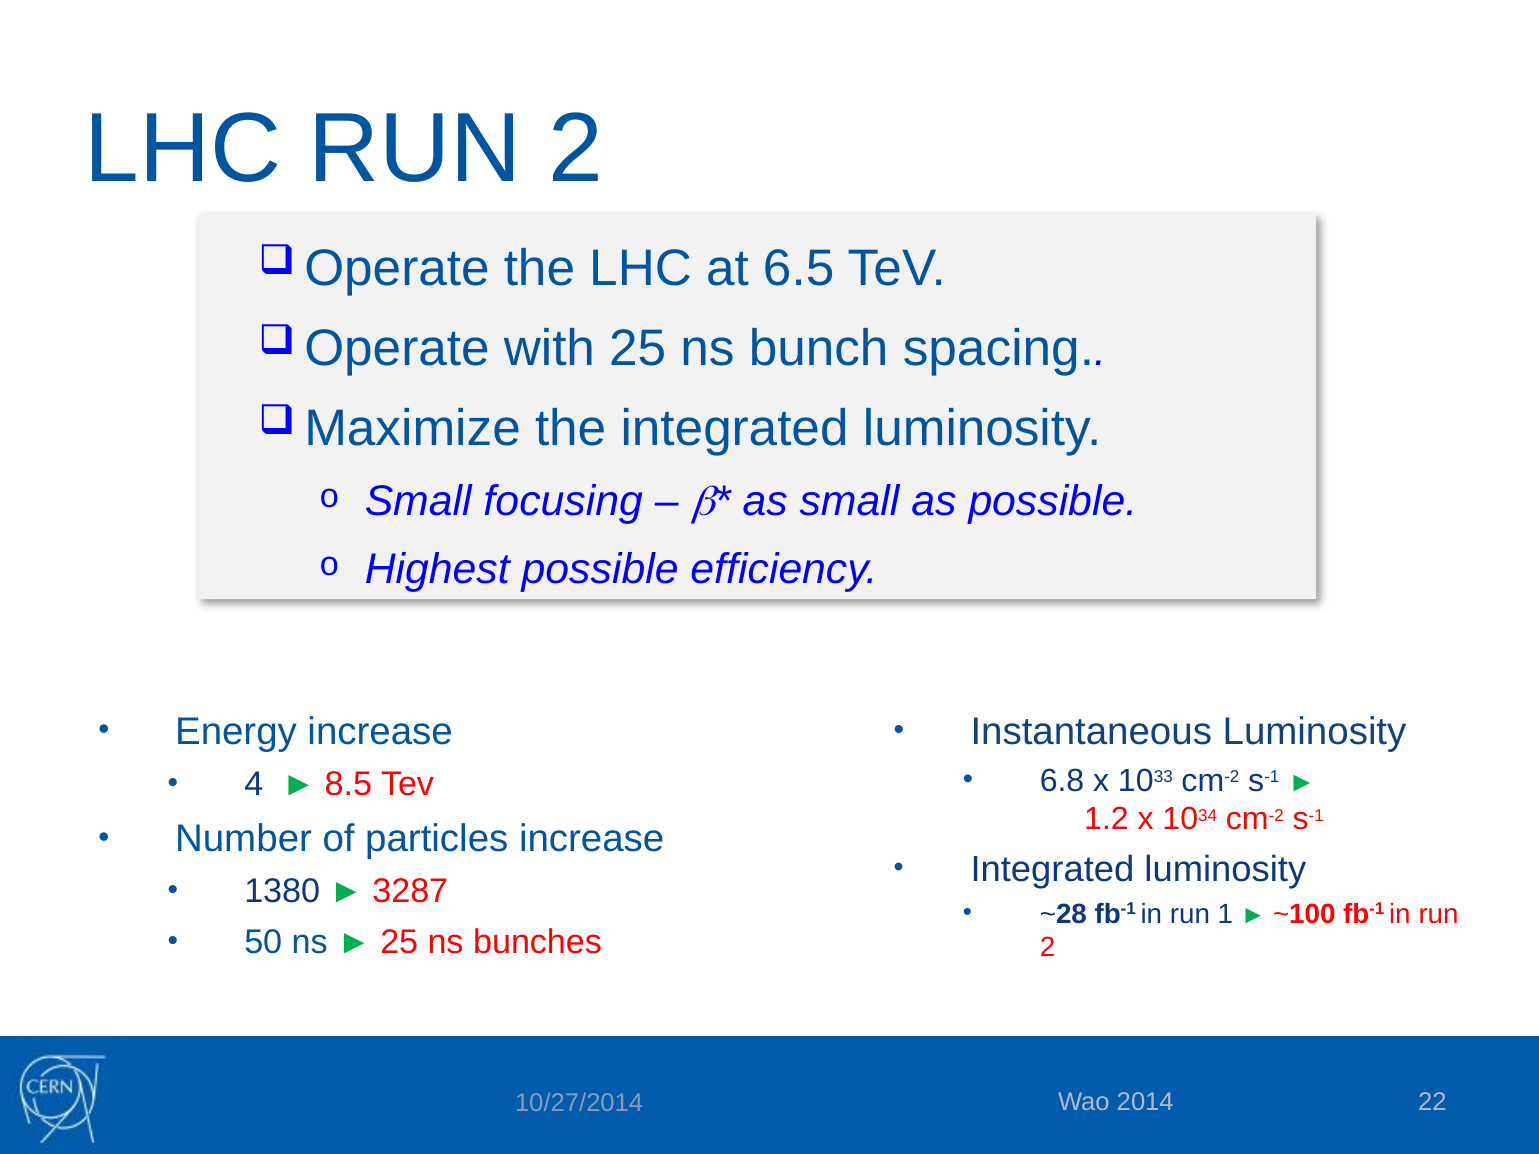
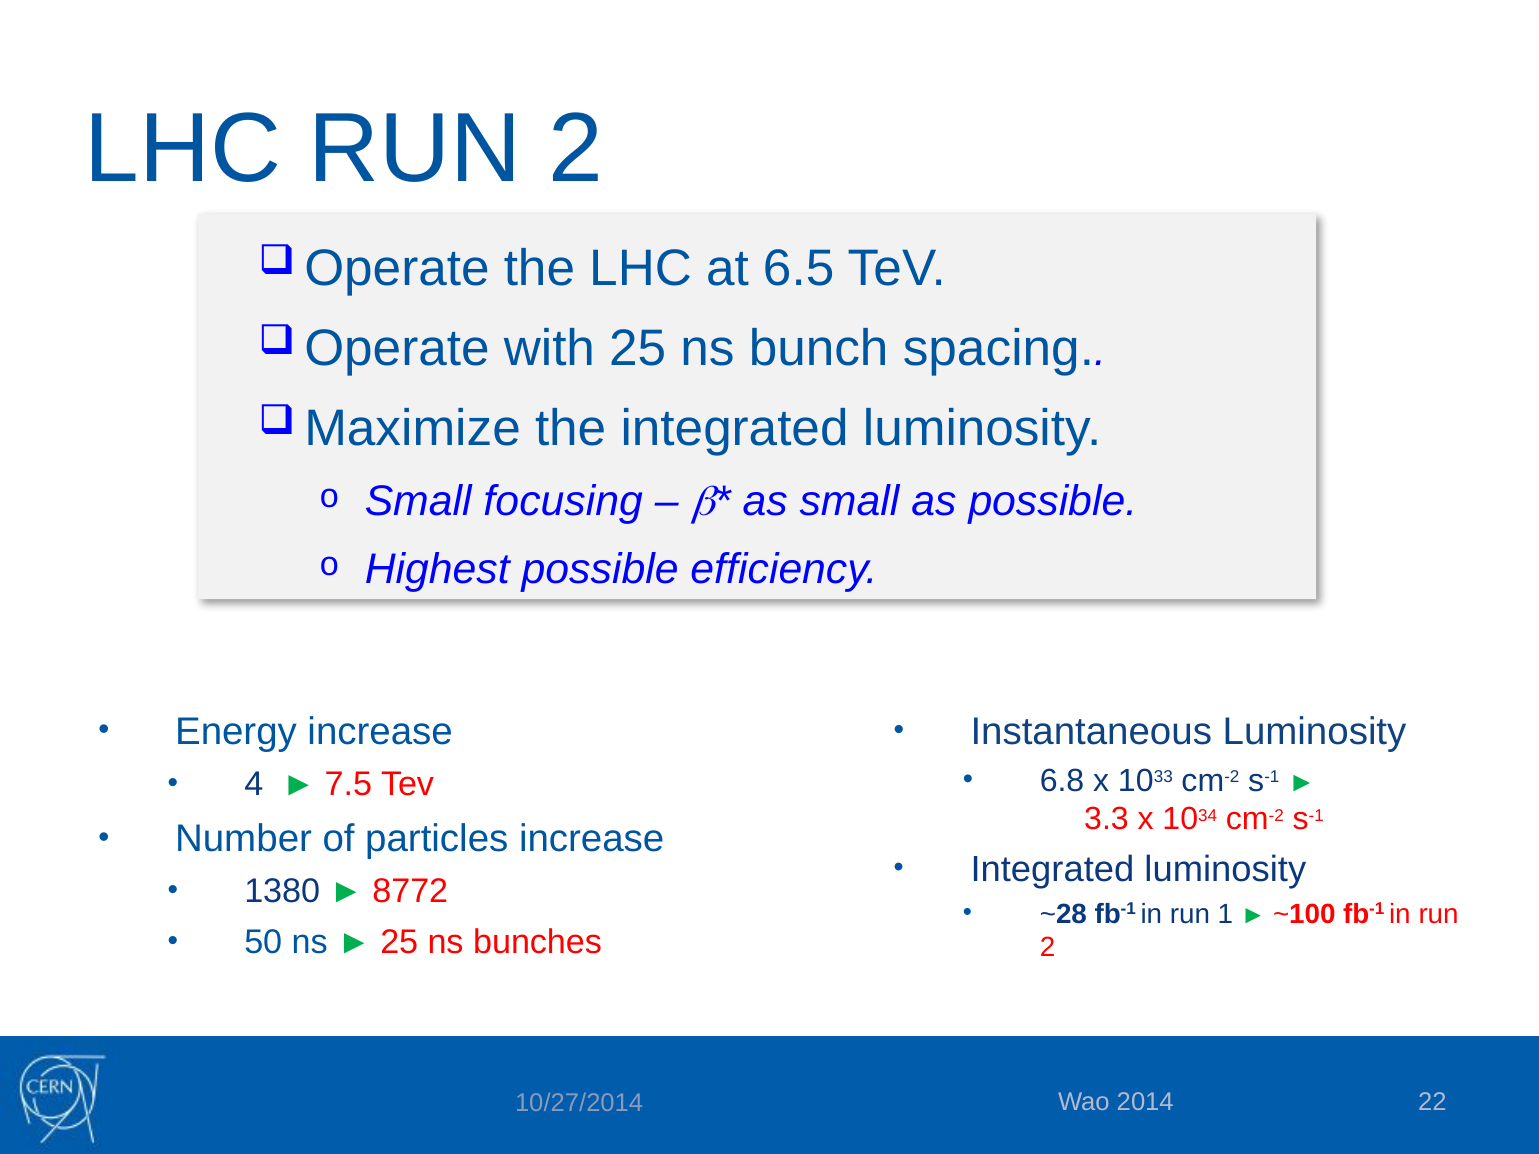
8.5: 8.5 -> 7.5 (348, 784)
1.2: 1.2 -> 3.3 (1106, 820)
3287: 3287 -> 8772 (410, 892)
